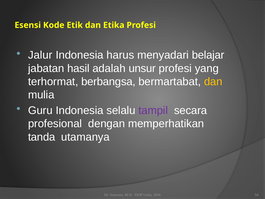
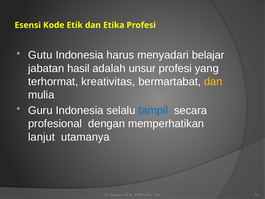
Jalur: Jalur -> Gutu (40, 55)
berbangsa: berbangsa -> kreativitas (108, 82)
tampil colour: purple -> blue (153, 110)
tanda: tanda -> lanjut (41, 137)
